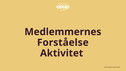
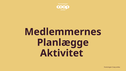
Forståelse: Forståelse -> Planlægge (63, 42)
